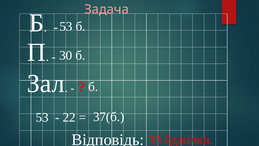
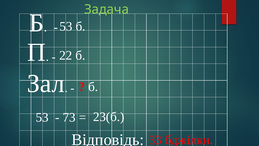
Задача colour: pink -> light green (107, 9)
30: 30 -> 22 (66, 55)
37(б: 37(б -> 23(б (109, 117)
22: 22 -> 73 (69, 117)
